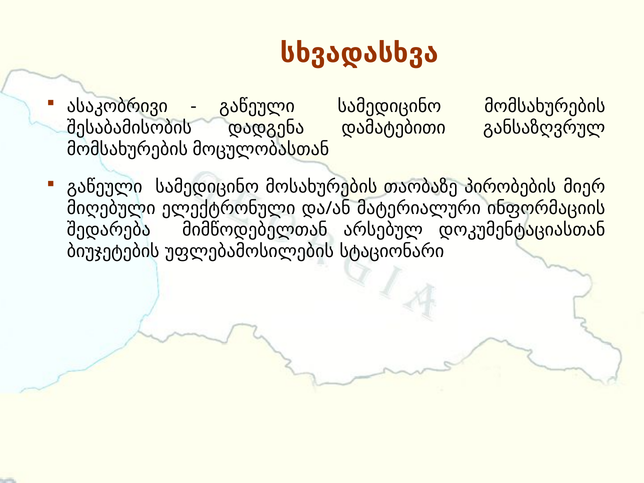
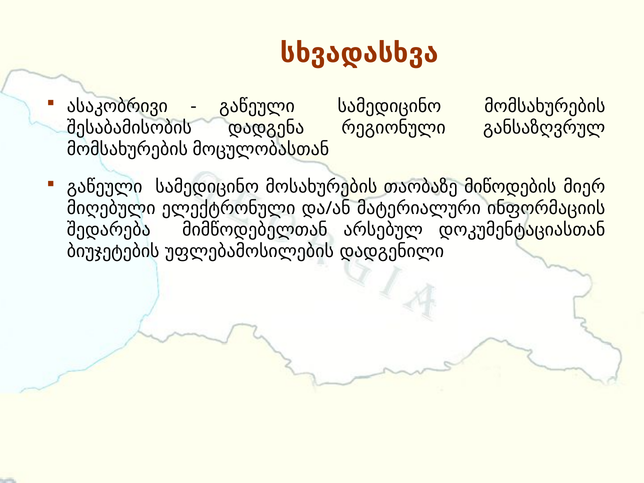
დამატებითი: დამატებითი -> რეგიონული (394, 128)
პირობების: პირობების -> მიწოდების (510, 187)
სტაციონარი: სტაციონარი -> დადგენილი (392, 252)
